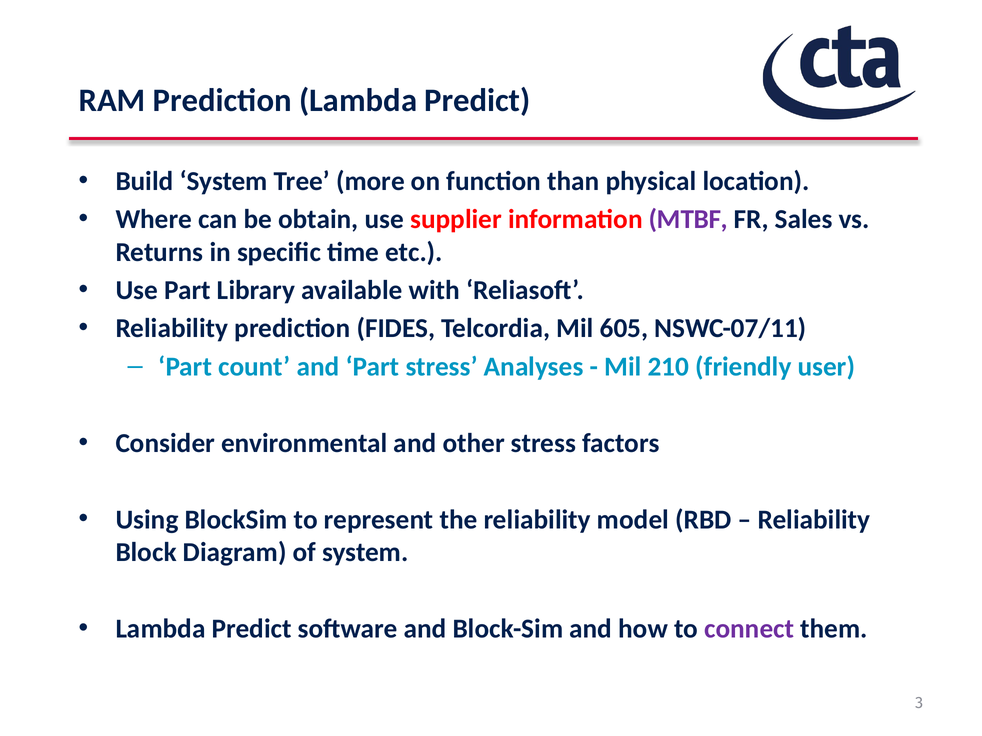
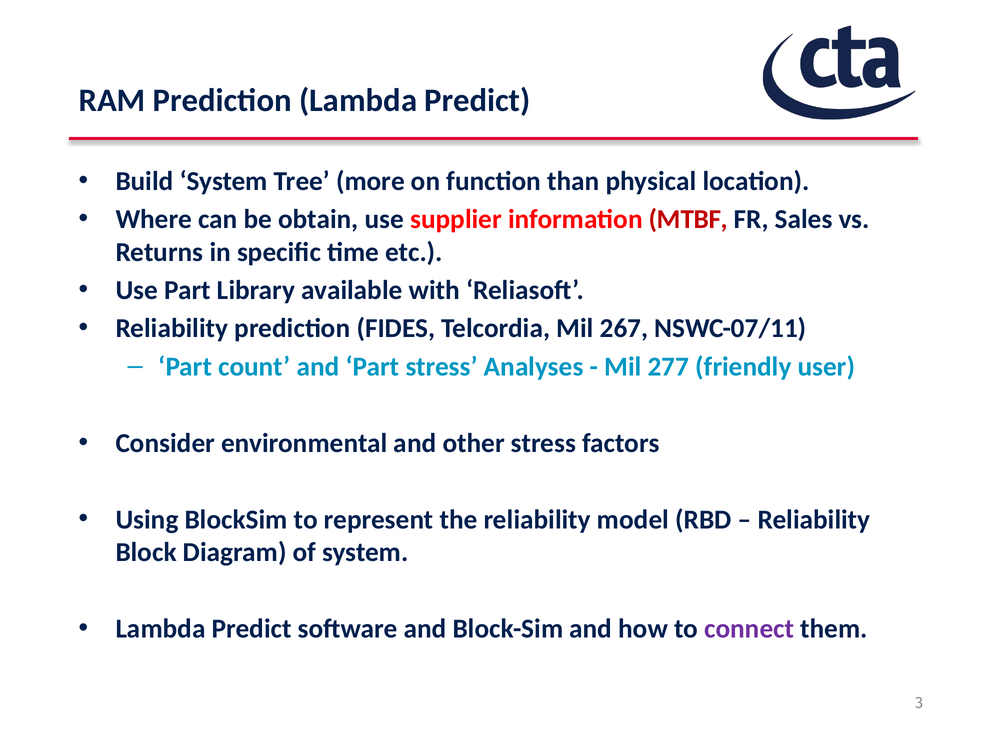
MTBF colour: purple -> red (688, 219)
605: 605 -> 267 (624, 329)
210: 210 -> 277 (668, 367)
